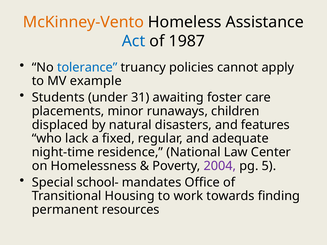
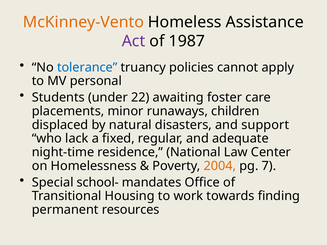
Act colour: blue -> purple (134, 41)
example: example -> personal (96, 81)
31: 31 -> 22 (140, 97)
features: features -> support (265, 125)
2004 colour: purple -> orange (220, 166)
5: 5 -> 7 (269, 166)
